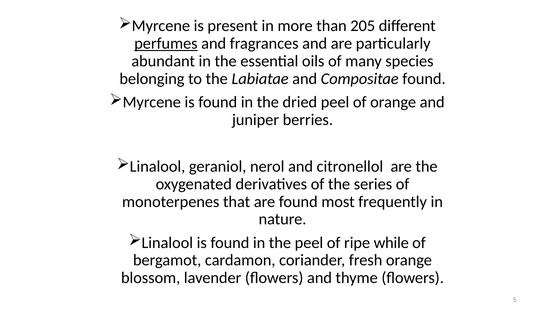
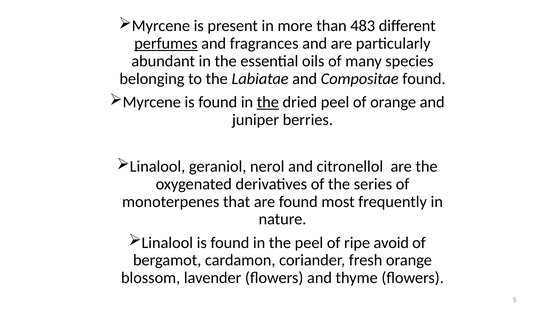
205: 205 -> 483 (363, 26)
the underline: none -> present (268, 102)
while: while -> avoid (391, 243)
